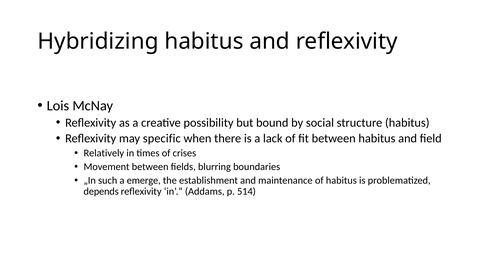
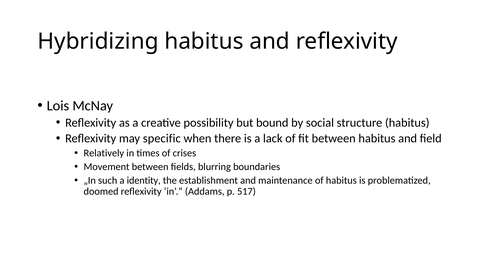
emerge: emerge -> identity (144, 180)
depends: depends -> doomed (101, 191)
514: 514 -> 517 (246, 191)
